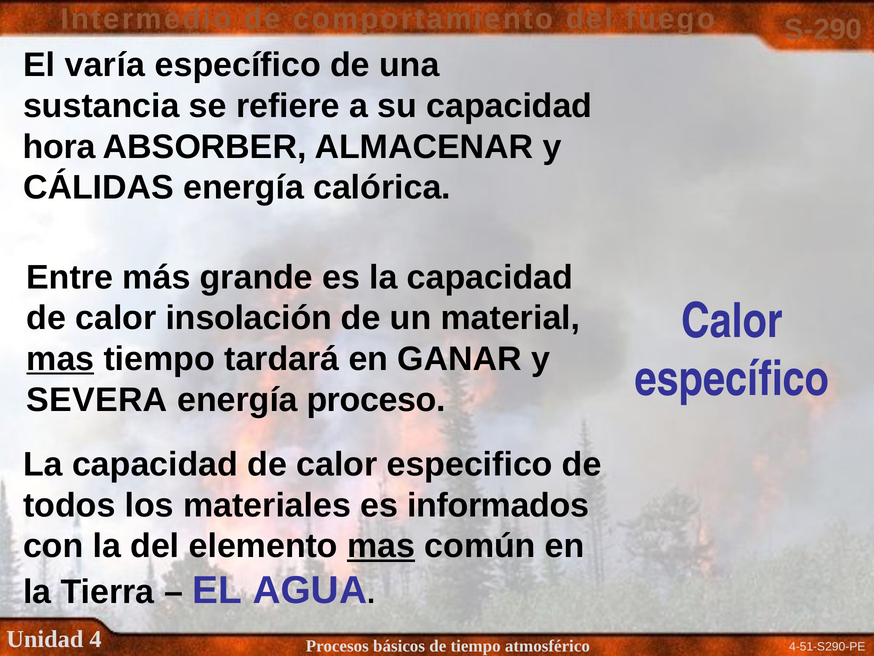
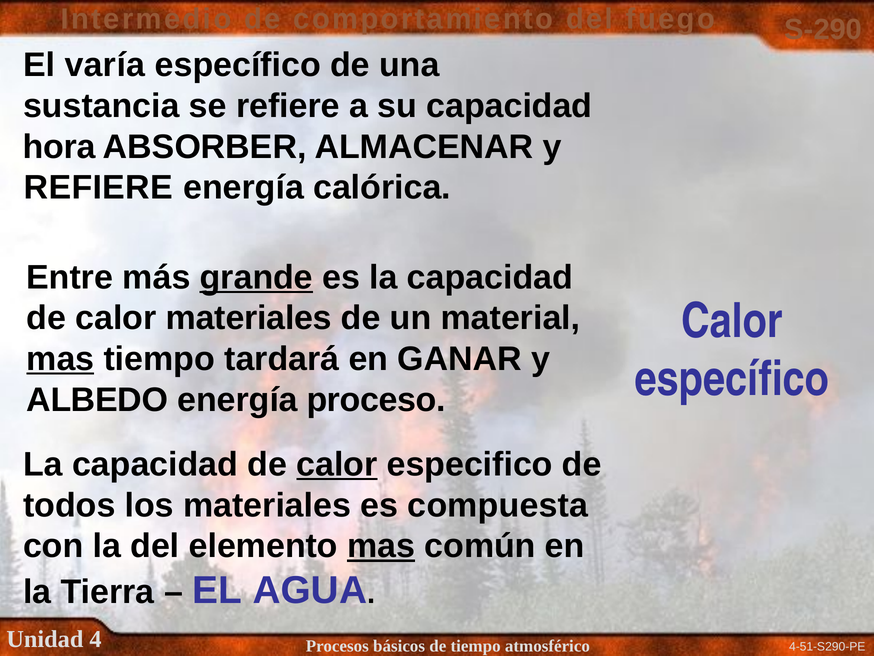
CÁLIDAS: CÁLIDAS -> REFIERE (98, 187)
grande underline: none -> present (256, 277)
calor insolación: insolación -> materiales (249, 318)
SEVERA: SEVERA -> ALBEDO (97, 400)
calor underline: none -> present (337, 464)
informados: informados -> compuesta (498, 505)
